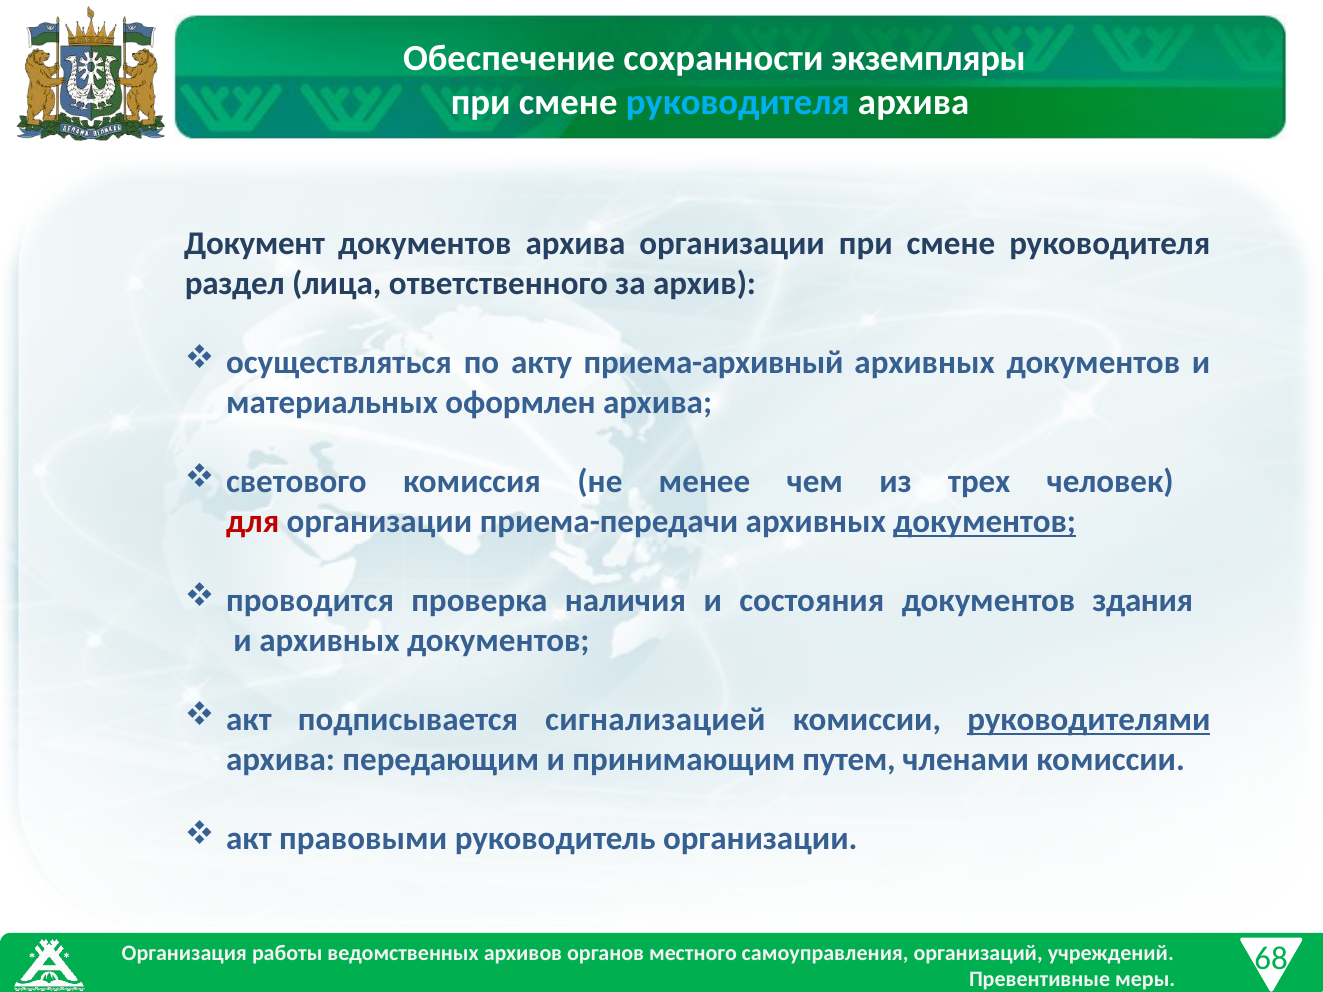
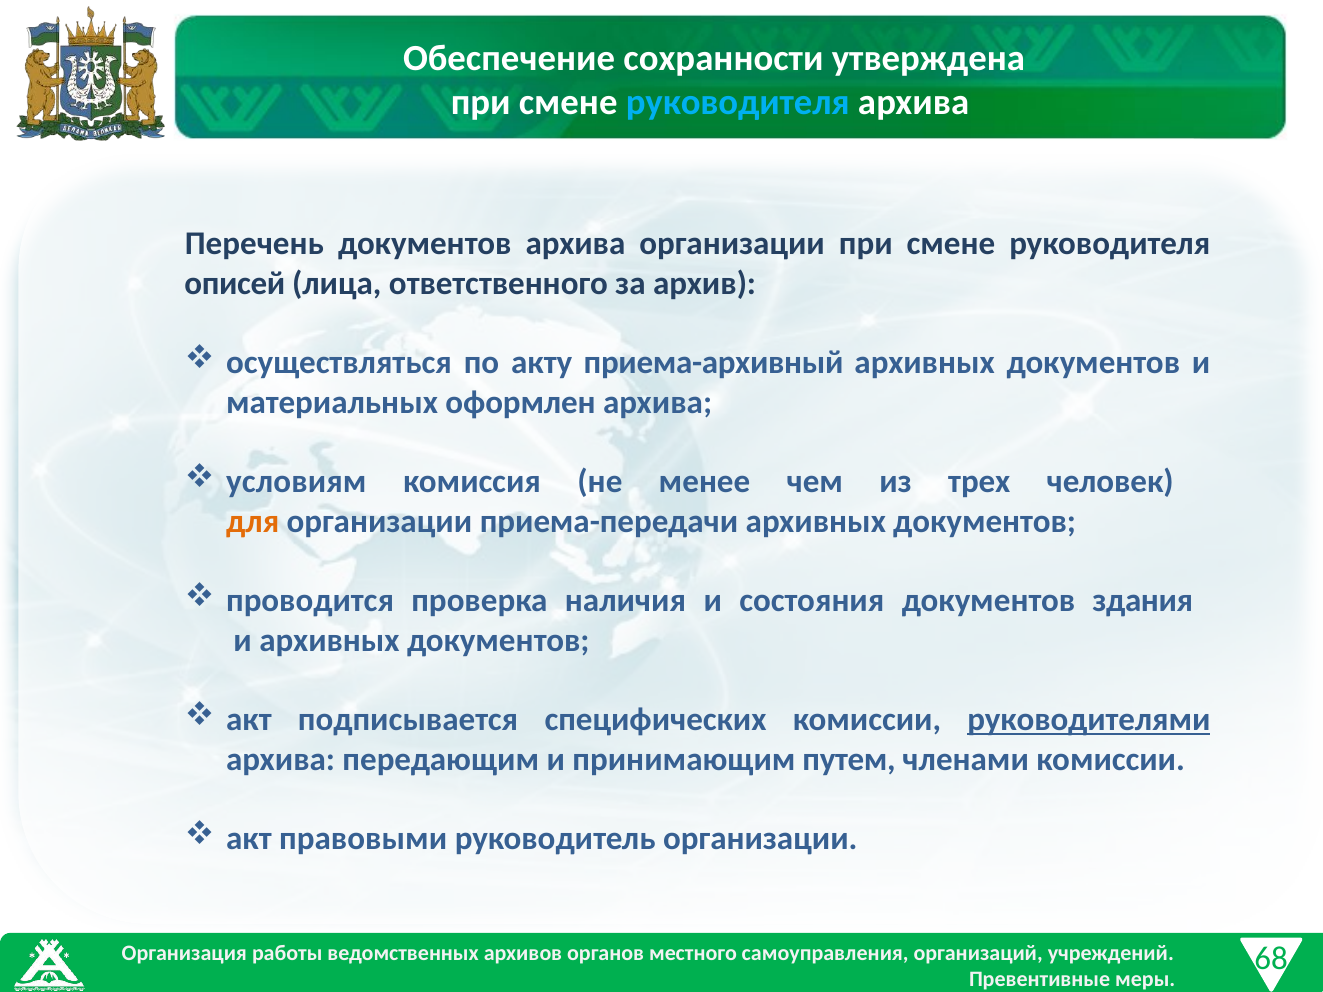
экземпляры: экземпляры -> утверждена (928, 58)
Документ: Документ -> Перечень (254, 244)
раздел: раздел -> описей (235, 283)
светового: светового -> условиям (296, 482)
для colour: red -> orange (253, 521)
документов underline: present -> none (985, 521)
сигнализацией: сигнализацией -> специфических (656, 720)
